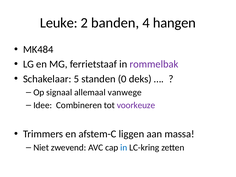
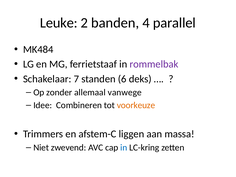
hangen: hangen -> parallel (174, 23)
5: 5 -> 7 (76, 79)
0: 0 -> 6 (122, 79)
signaal: signaal -> zonder (59, 92)
voorkeuze colour: purple -> orange (136, 105)
